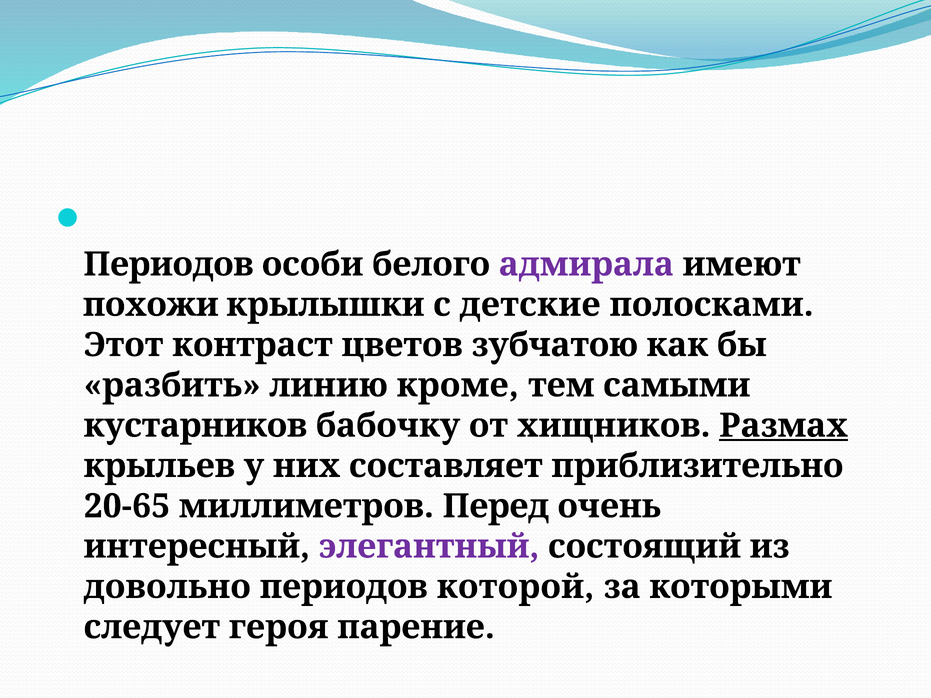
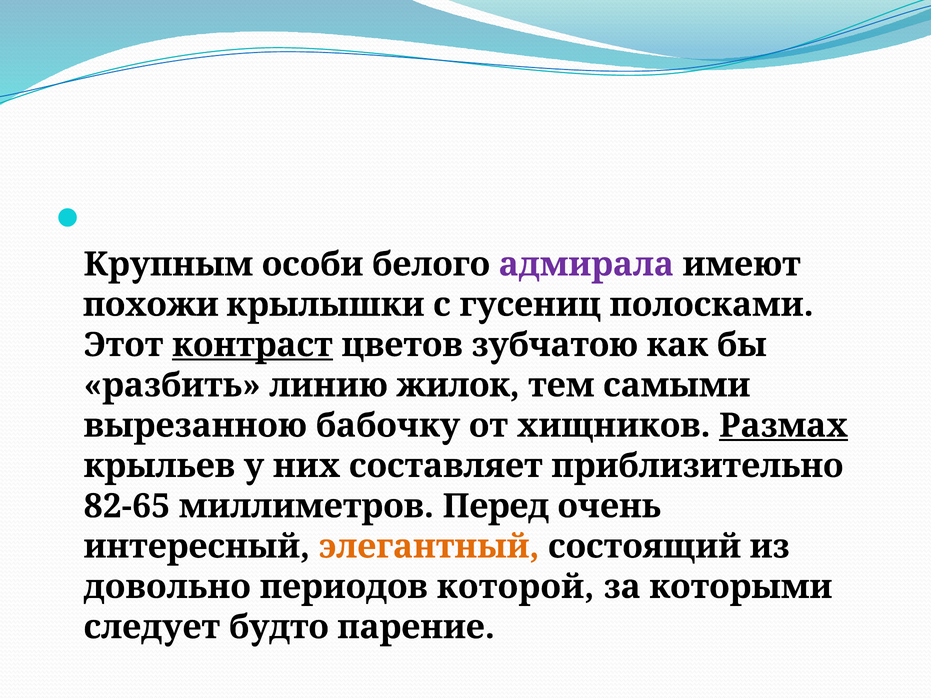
Периодов: Периодов -> Крупным (168, 264)
детские: детские -> гусениц (530, 305)
контраст underline: none -> present (253, 345)
кроме: кроме -> жилок (458, 385)
кустарников: кустарников -> вырезанною (195, 426)
20-65: 20-65 -> 82-65 (127, 506)
элегантный colour: purple -> orange (429, 547)
героя: героя -> будто (279, 627)
